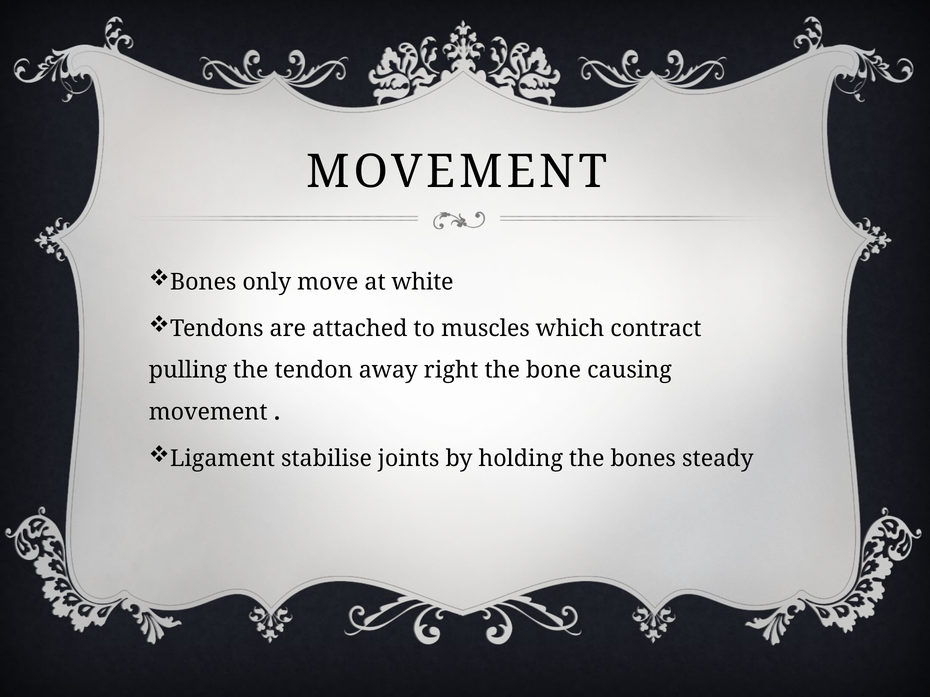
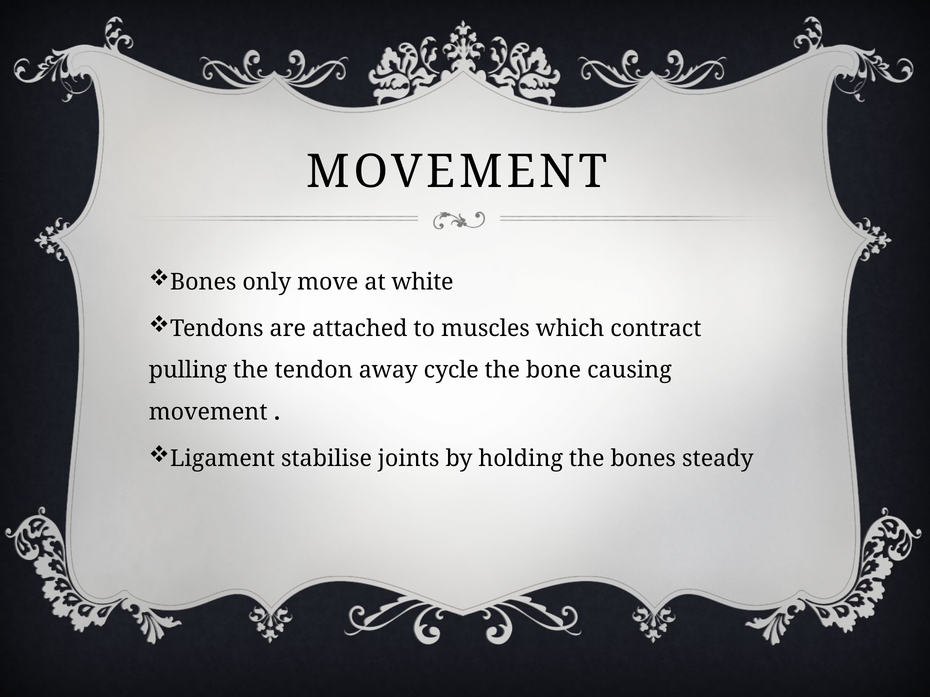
right: right -> cycle (451, 371)
